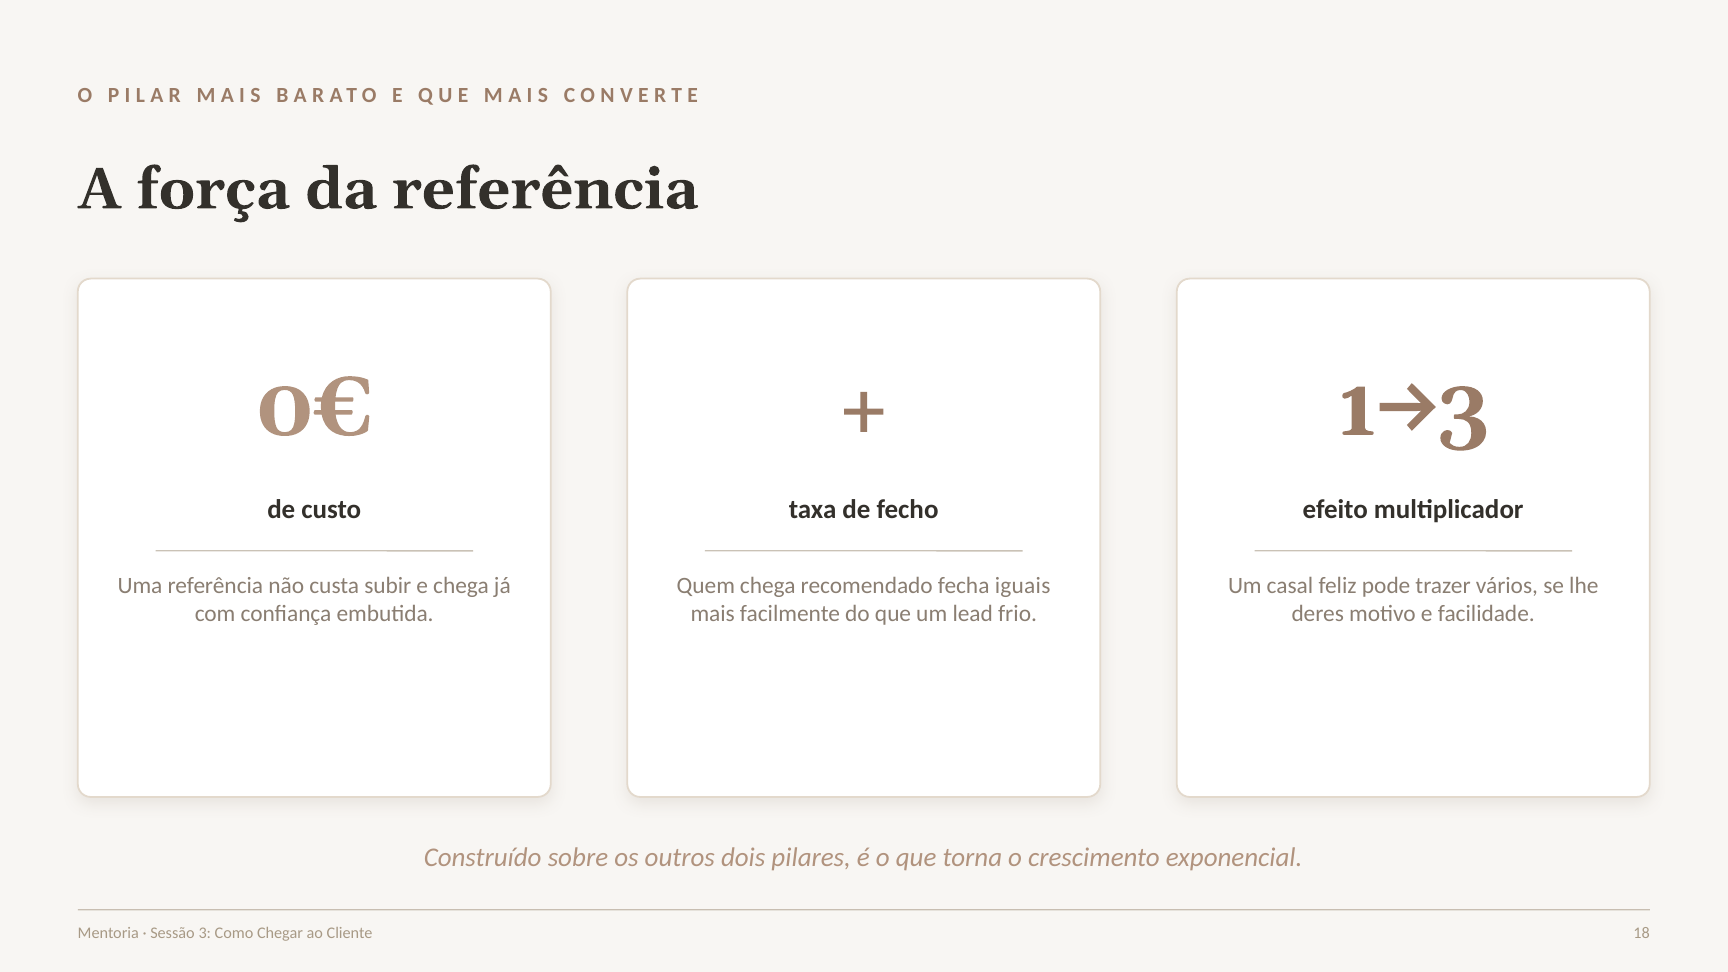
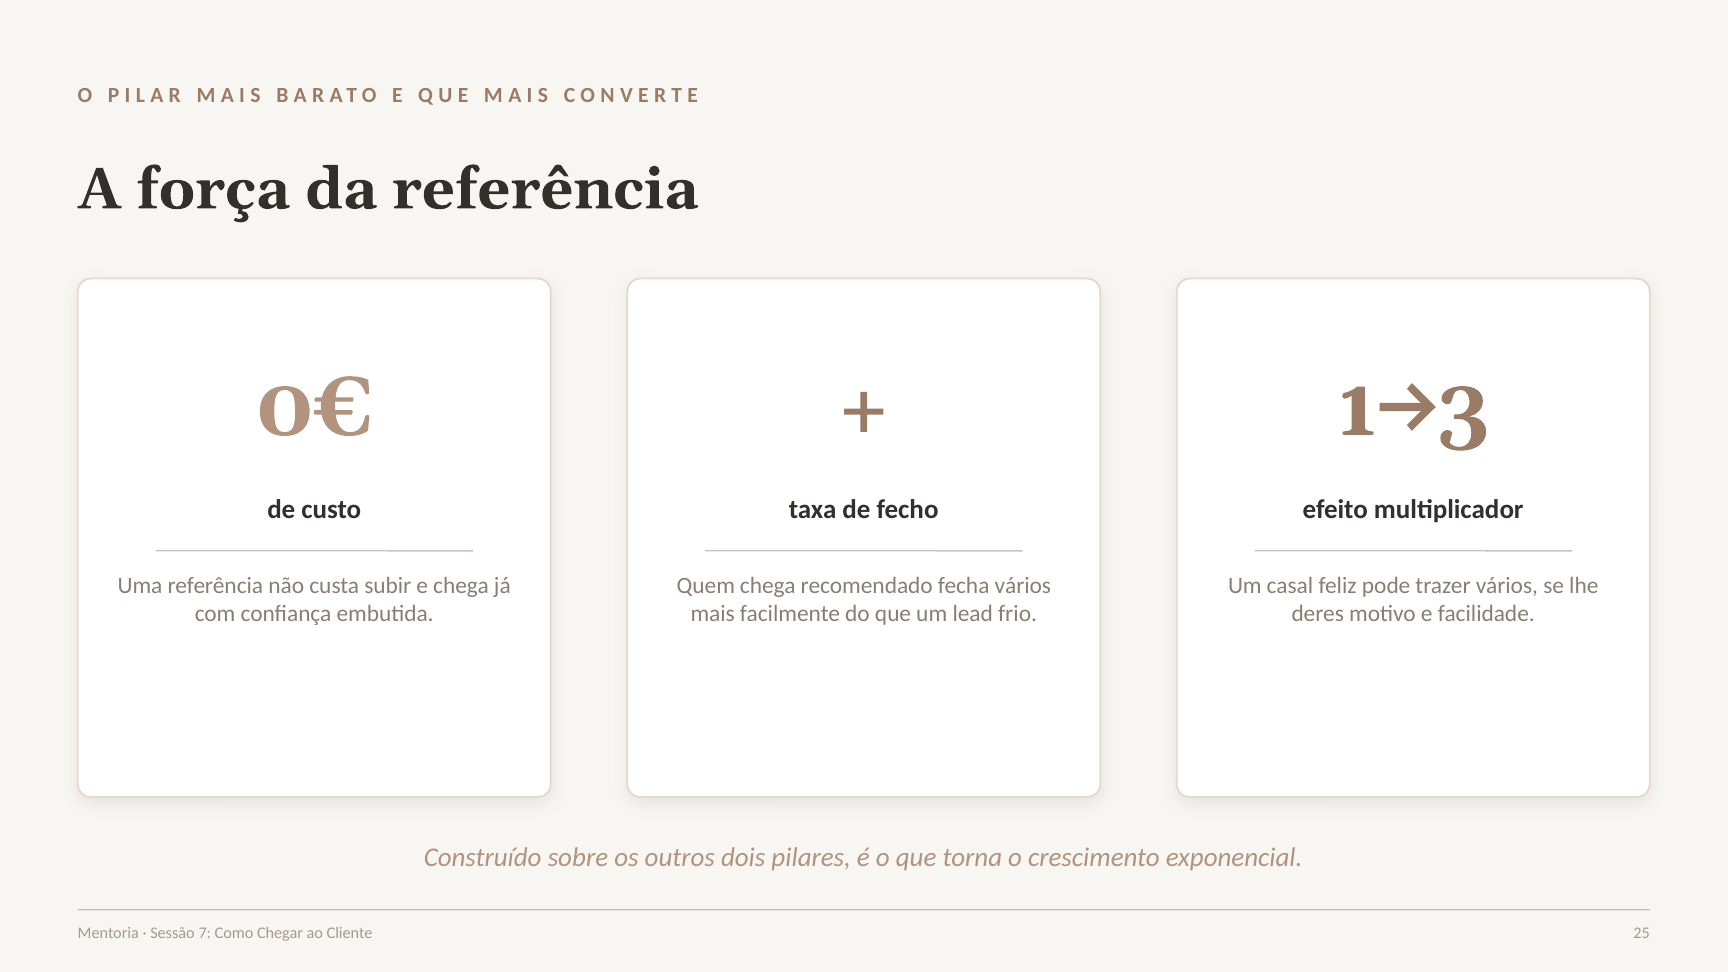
fecha iguais: iguais -> vários (1023, 586)
3: 3 -> 7 (205, 933)
18: 18 -> 25 (1642, 933)
